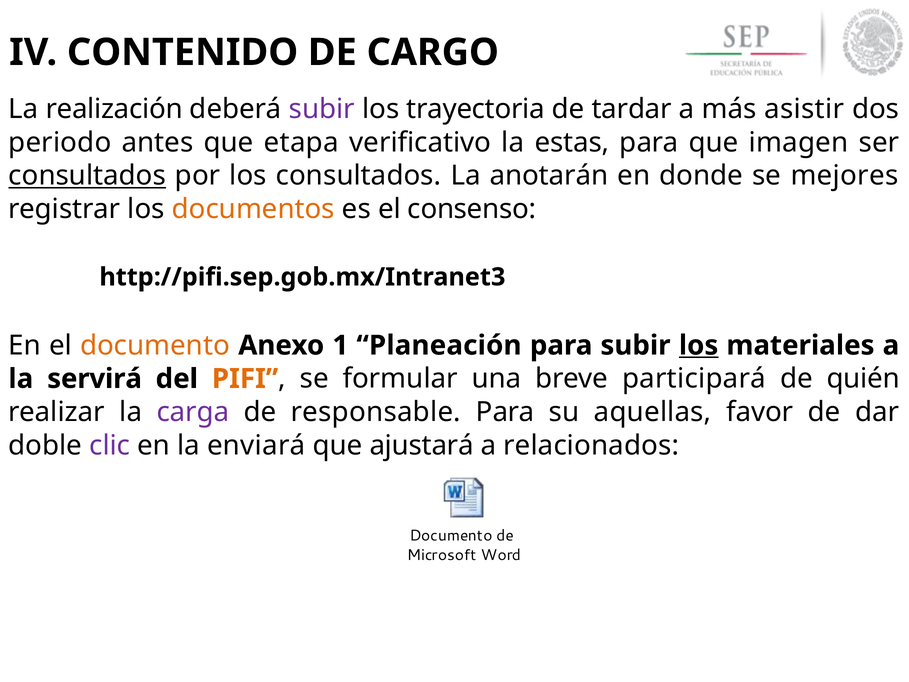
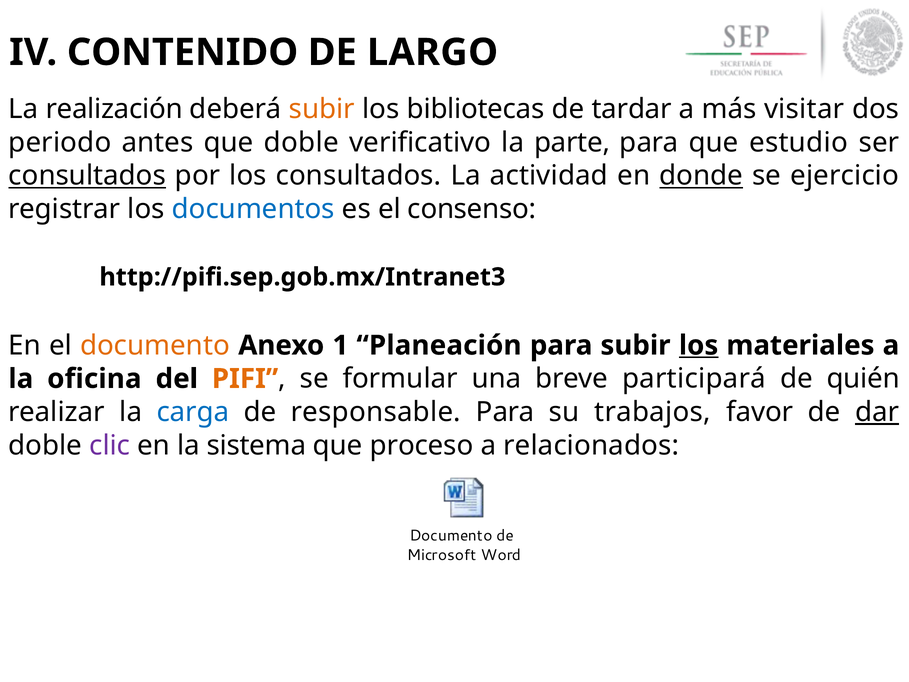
CARGO: CARGO -> LARGO (433, 52)
subir colour: purple -> orange (322, 109)
trayectoria: trayectoria -> bibliotecas (476, 109)
asistir: asistir -> visitar (804, 109)
que etapa: etapa -> doble (301, 142)
estas: estas -> parte (572, 142)
imagen: imagen -> estudio (799, 142)
anotarán: anotarán -> actividad (549, 176)
donde underline: none -> present (701, 176)
mejores: mejores -> ejercicio (845, 176)
documentos colour: orange -> blue (253, 209)
servirá: servirá -> oficina (94, 379)
carga colour: purple -> blue (193, 412)
aquellas: aquellas -> trabajos (653, 412)
dar underline: none -> present (877, 412)
enviará: enviará -> sistema (256, 445)
ajustará: ajustará -> proceso (422, 445)
